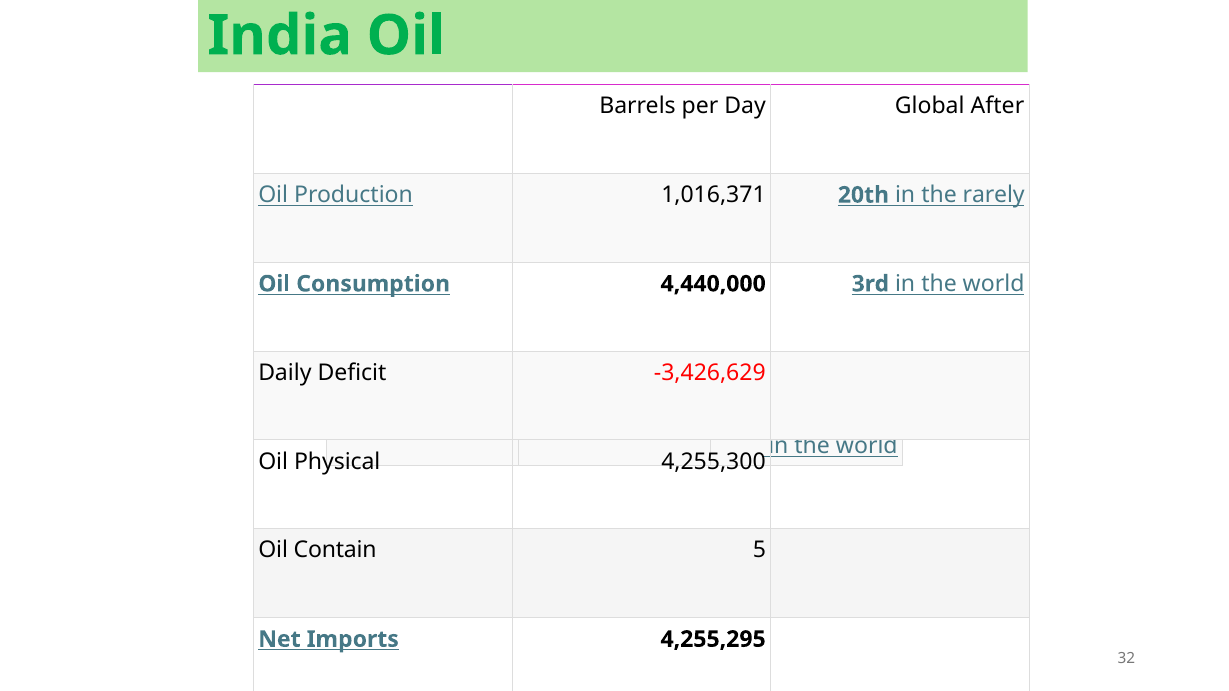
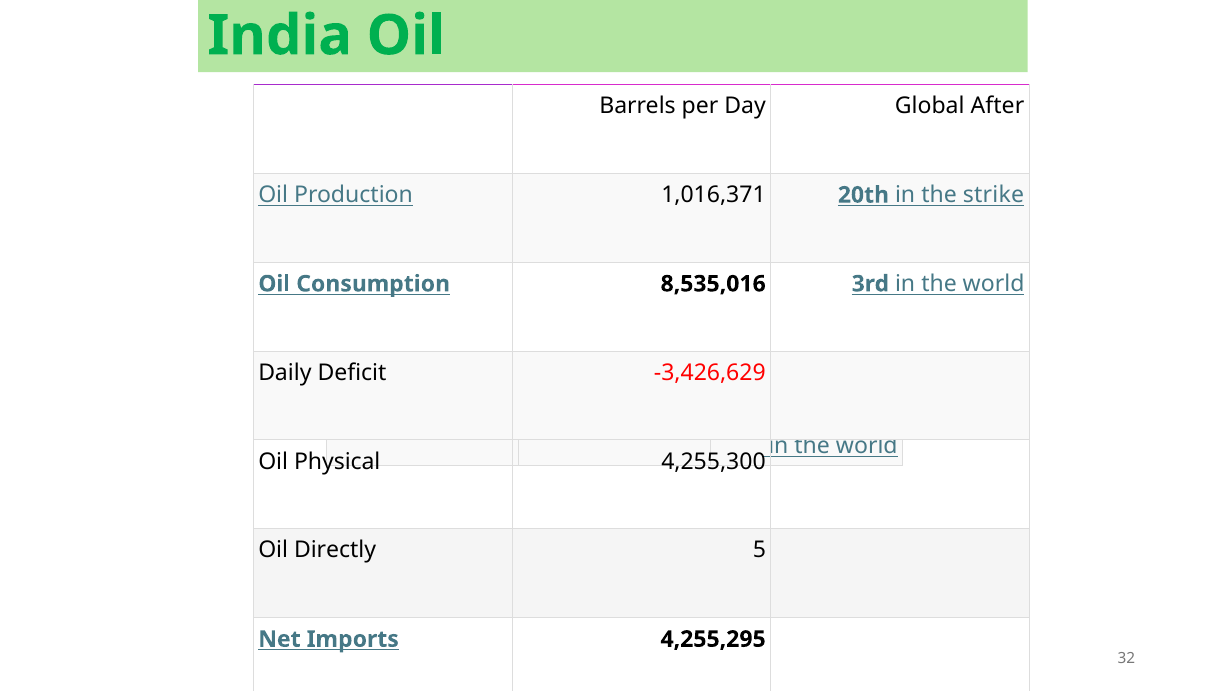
rarely: rarely -> strike (993, 195)
4,440,000: 4,440,000 -> 8,535,016 (713, 284)
Contain: Contain -> Directly (335, 551)
